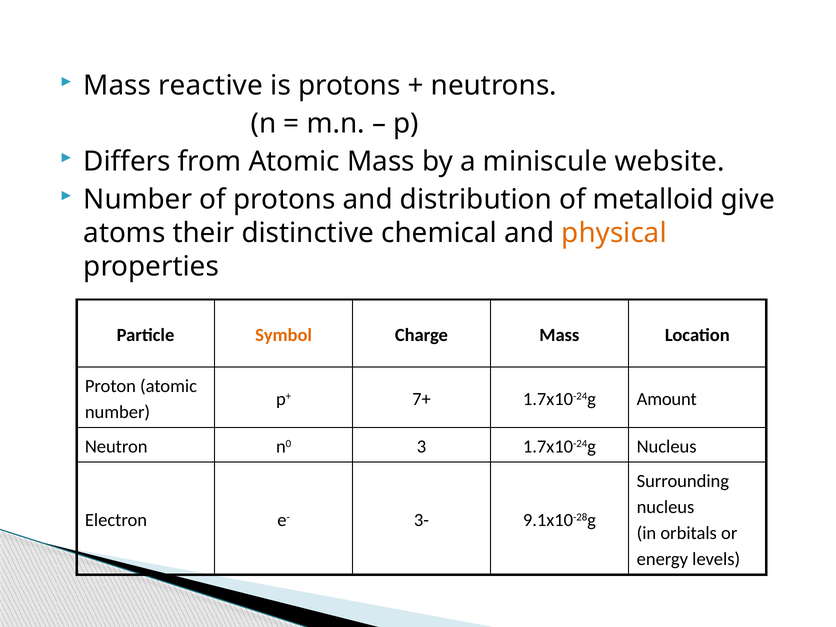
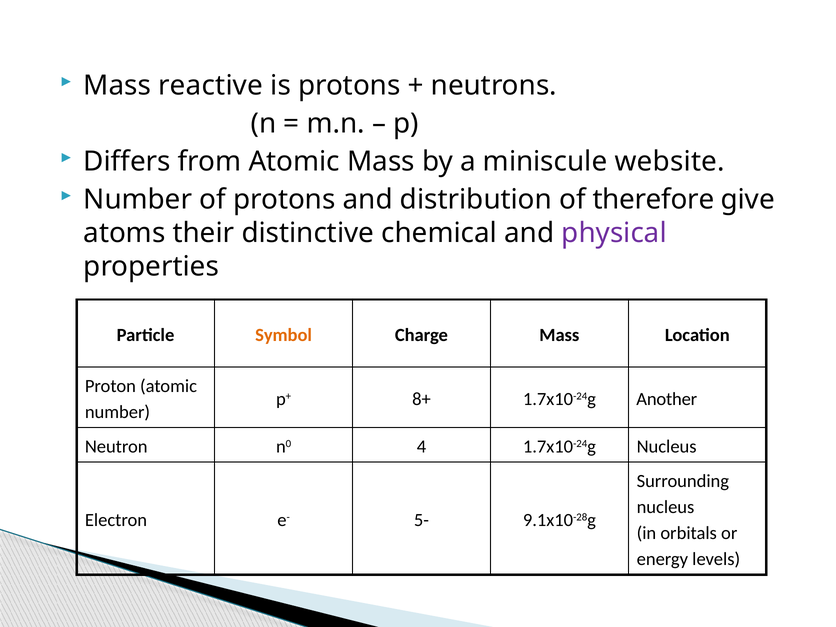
metalloid: metalloid -> therefore (653, 200)
physical colour: orange -> purple (614, 233)
7+: 7+ -> 8+ (422, 399)
Amount: Amount -> Another (667, 399)
3: 3 -> 4 (422, 447)
3-: 3- -> 5- (421, 520)
